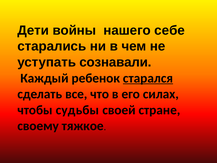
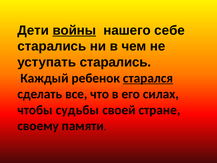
войны underline: none -> present (74, 30)
уступать сознавали: сознавали -> старались (115, 62)
тяжкое: тяжкое -> памяти (83, 126)
